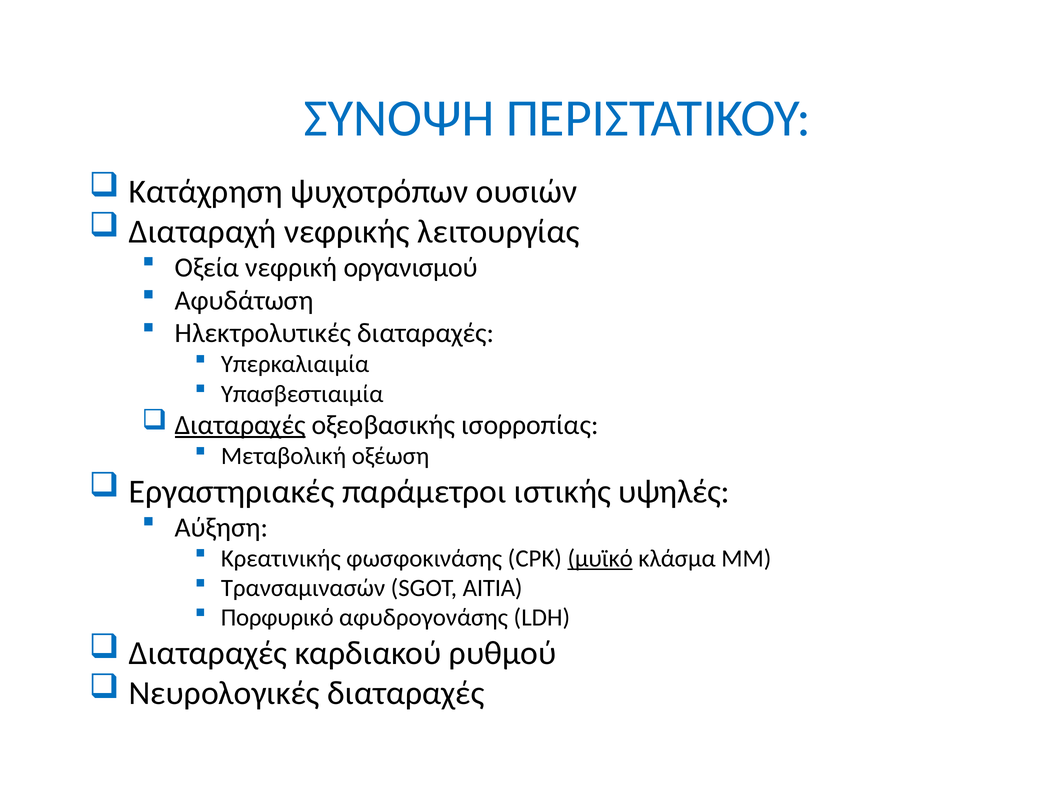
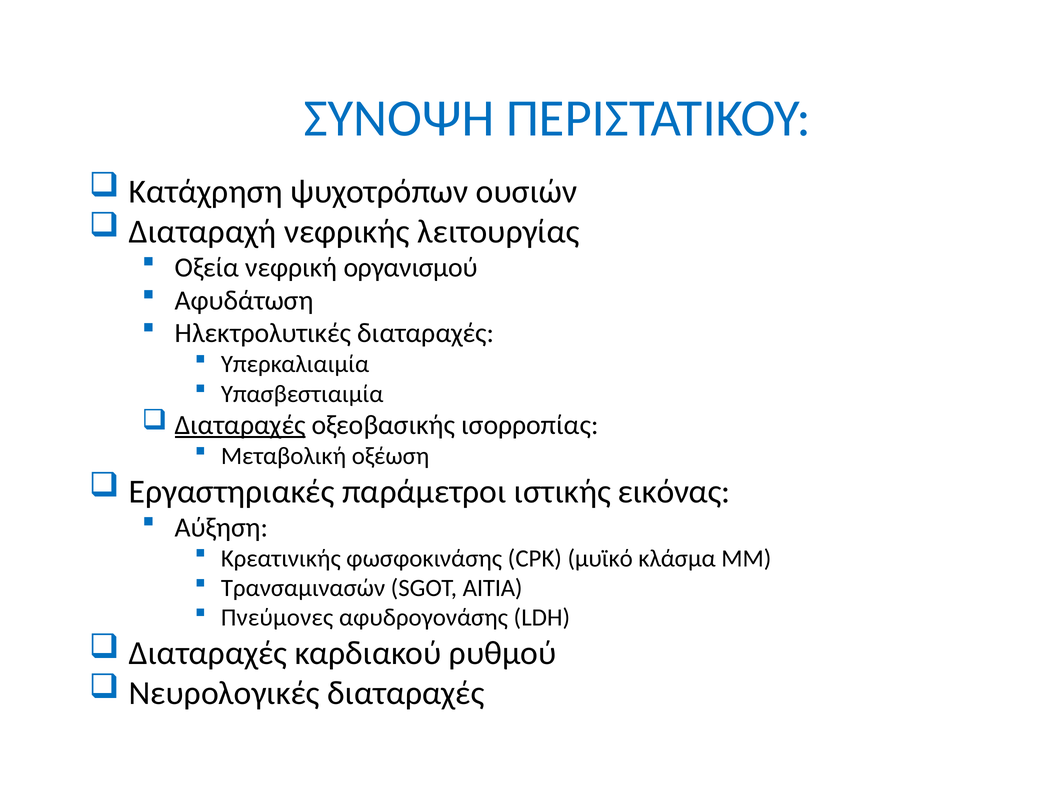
υψηλές: υψηλές -> εικόνας (674, 491)
μυϊκό underline: present -> none (600, 558)
Πορφυρικό: Πορφυρικό -> Πνεύμονες (277, 617)
